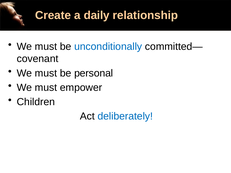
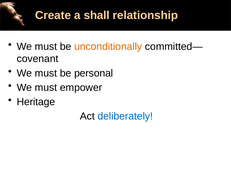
daily: daily -> shall (97, 15)
unconditionally colour: blue -> orange (108, 47)
Children: Children -> Heritage (36, 102)
